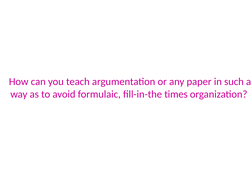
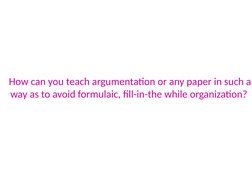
times: times -> while (176, 94)
